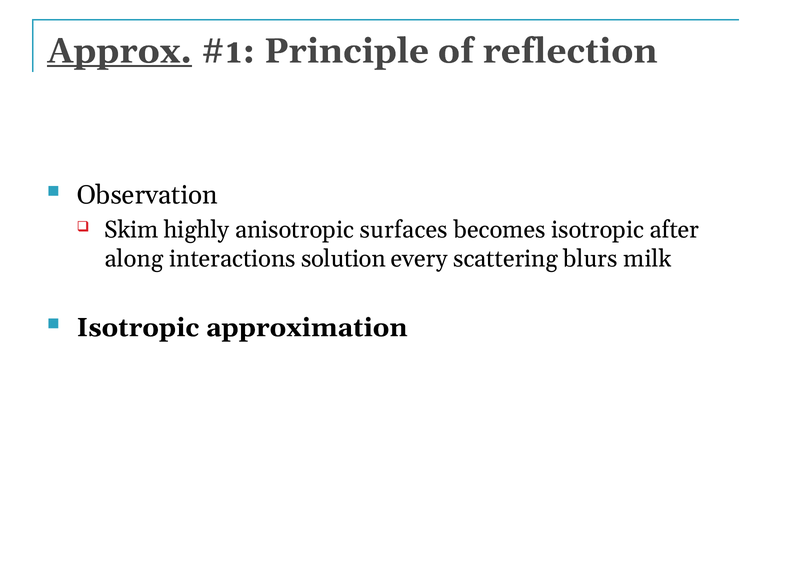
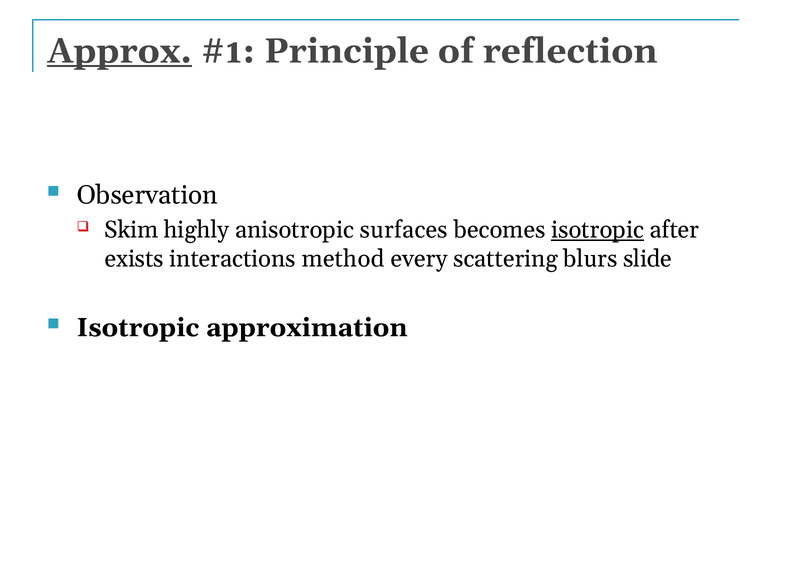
isotropic underline: none -> present (598, 230)
along: along -> exists (134, 259)
solution: solution -> method (343, 259)
milk: milk -> slide (648, 259)
